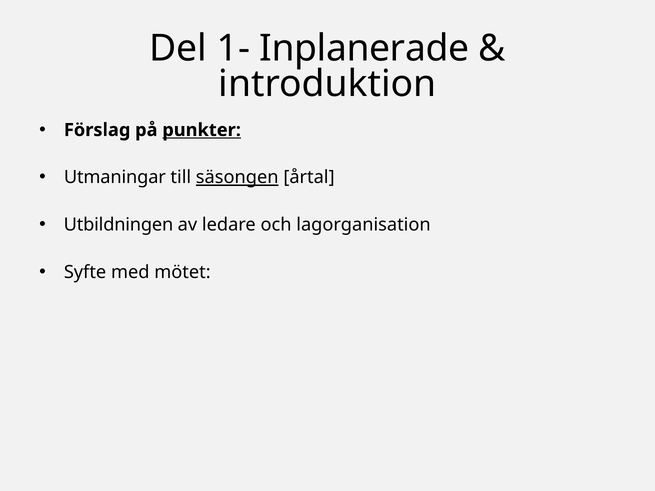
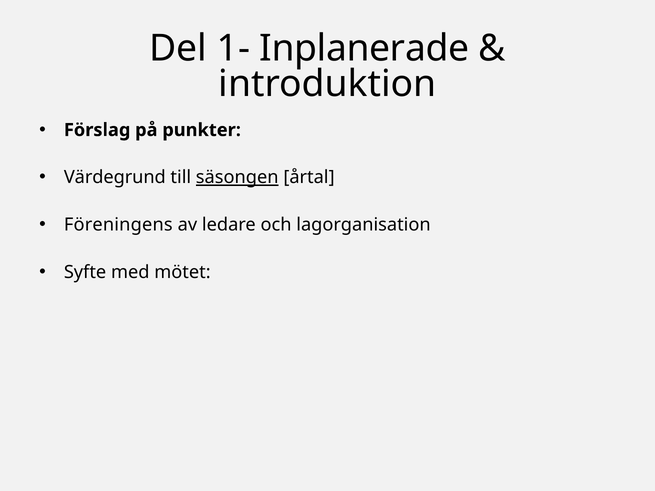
punkter underline: present -> none (202, 130)
Utmaningar: Utmaningar -> Värdegrund (115, 177)
Utbildningen: Utbildningen -> Föreningens (118, 225)
